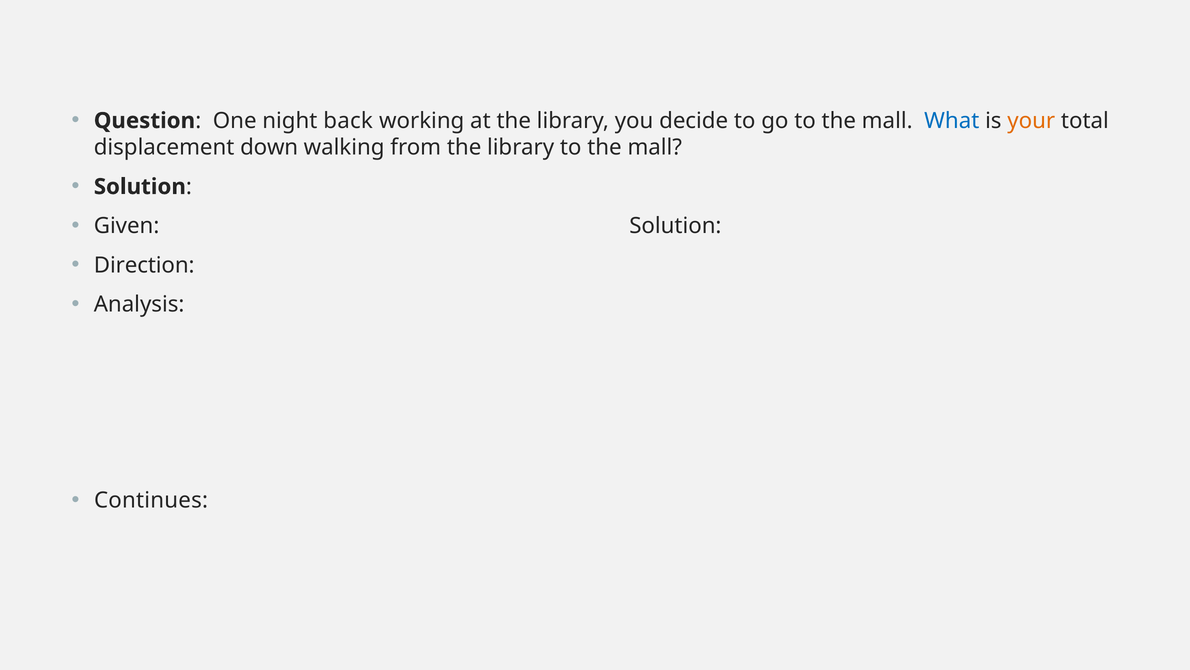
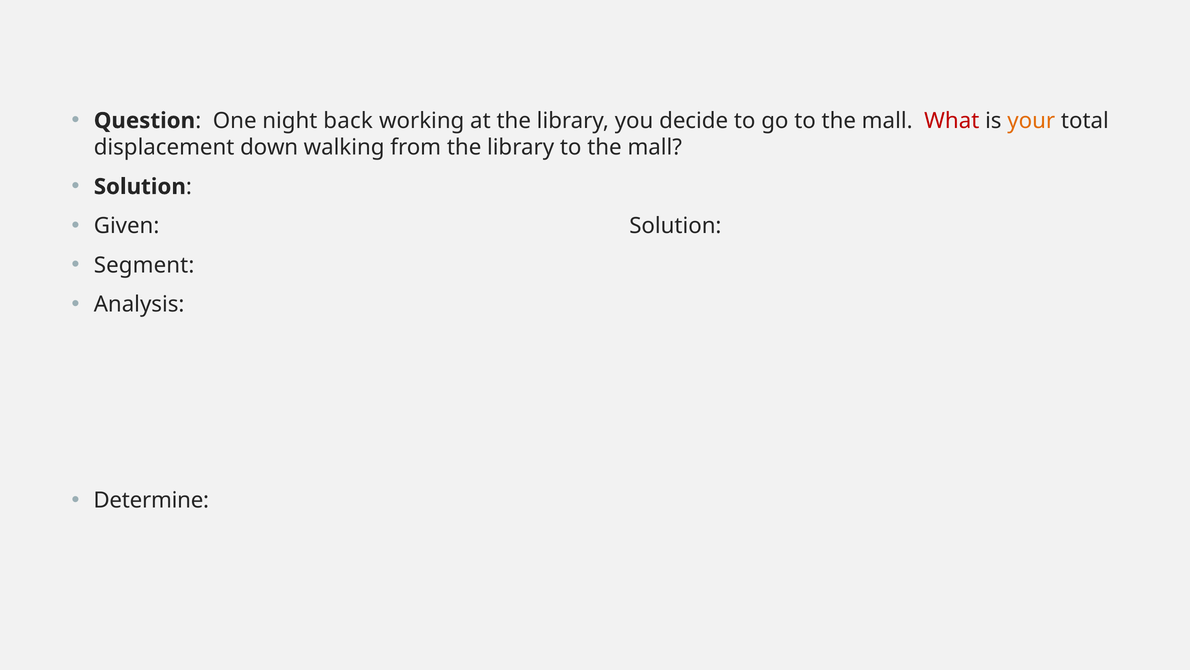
What colour: blue -> red (952, 121)
Direction: Direction -> Segment (144, 265)
Continues: Continues -> Determine (151, 500)
